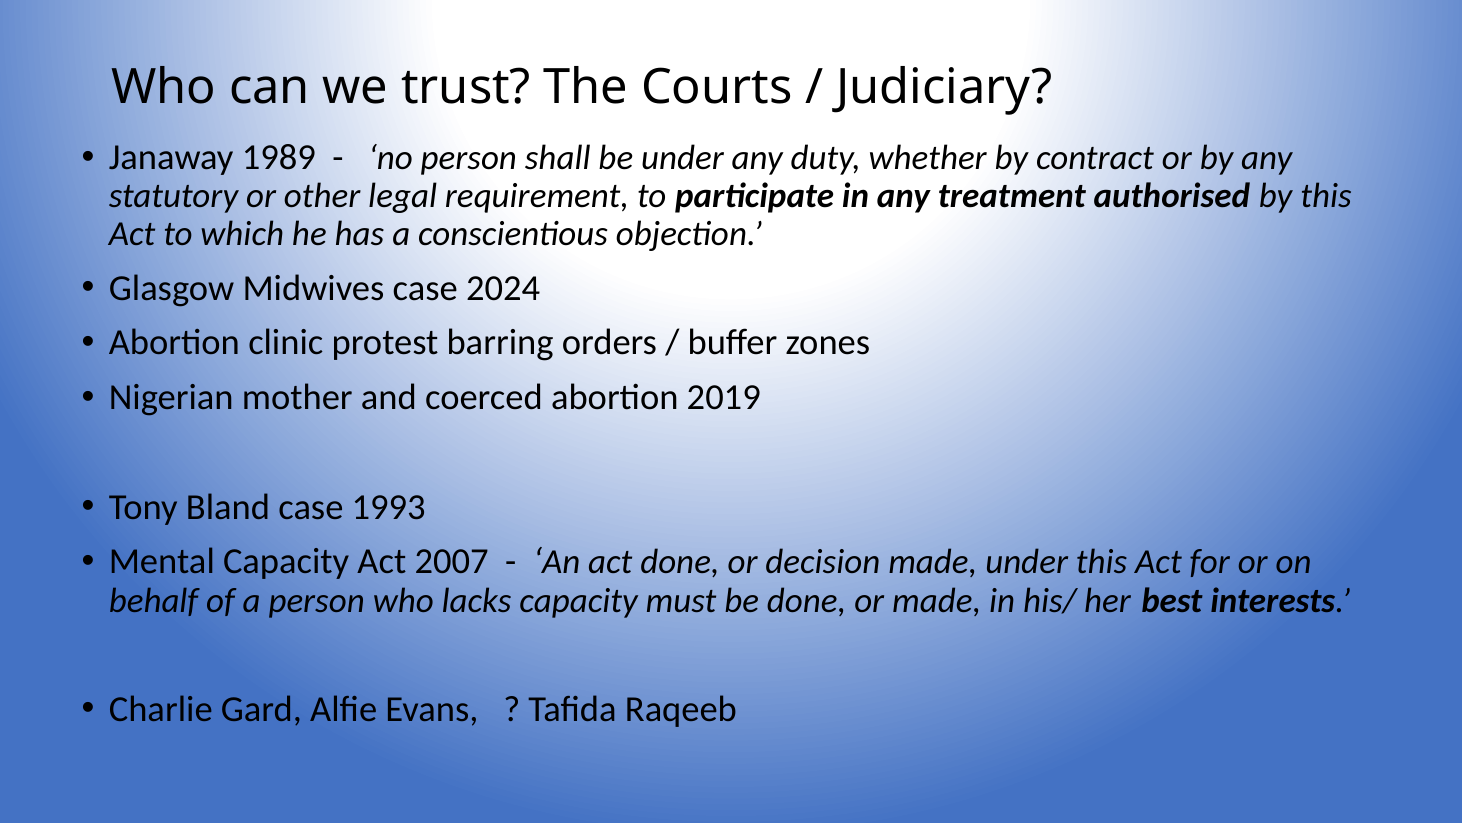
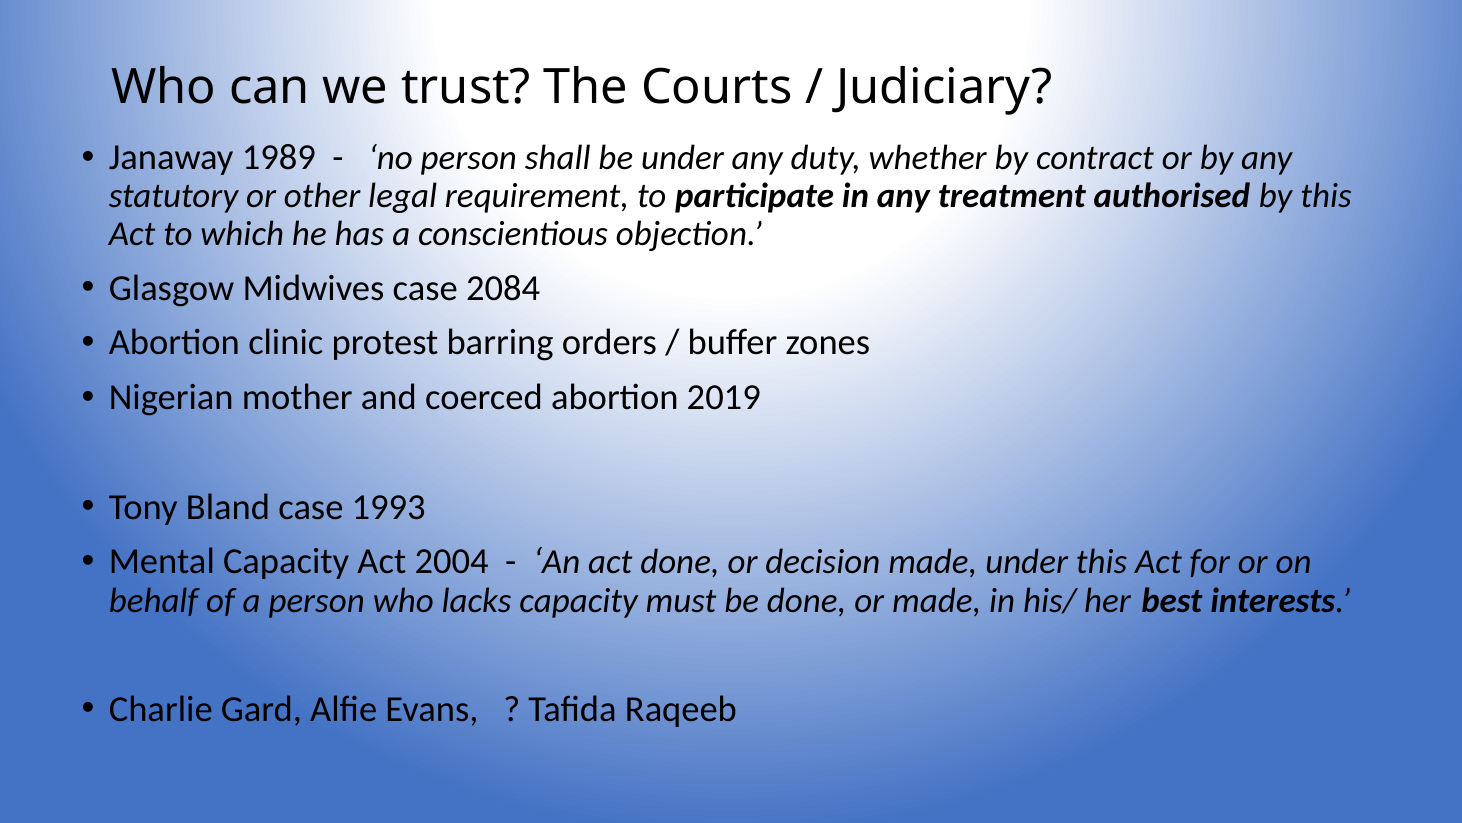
2024: 2024 -> 2084 (503, 288)
2007: 2007 -> 2004 (452, 561)
